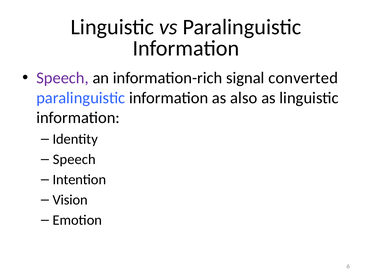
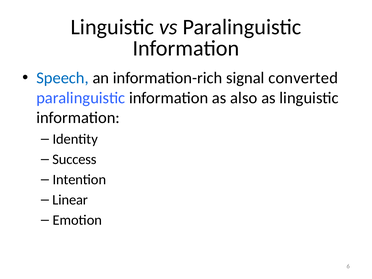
Speech colour: purple -> blue (63, 78)
Speech: Speech -> Success (74, 159)
Vision: Vision -> Linear (70, 200)
